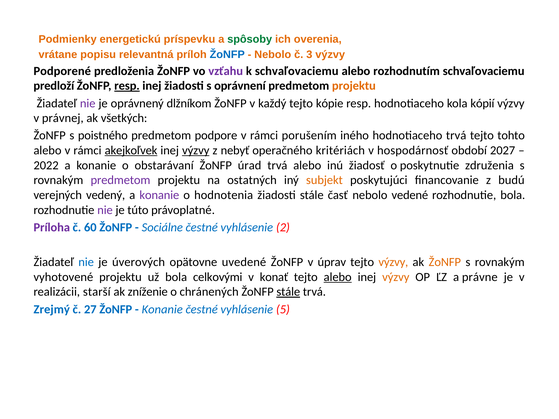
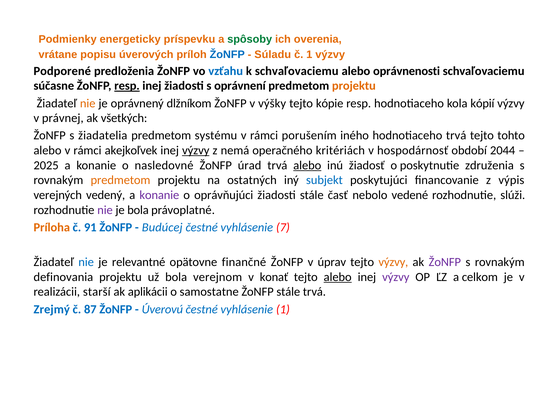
energetickú: energetickú -> energeticky (130, 39)
relevantná: relevantná -> úverových (146, 54)
Nebolo: Nebolo -> Súladu (273, 54)
č 3: 3 -> 1 (309, 54)
vzťahu colour: purple -> blue (226, 71)
rozhodnutím: rozhodnutím -> oprávnenosti (407, 71)
predloží: predloží -> súčasne (54, 86)
nie colour: purple -> orange (88, 103)
každý: každý -> výšky (272, 103)
poistného: poistného -> žiadatelia (103, 136)
podpore: podpore -> systému (216, 136)
akejkoľvek underline: present -> none (131, 150)
nebyť: nebyť -> nemá (235, 150)
2027: 2027 -> 2044 (503, 150)
2022: 2022 -> 2025 (46, 165)
obstarávaní: obstarávaní -> nasledovné (164, 165)
alebo underline: none -> present (307, 165)
predmetom colour: purple -> orange (120, 180)
subjekt colour: orange -> blue (324, 180)
budú: budú -> výpis (511, 180)
hodnotenia: hodnotenia -> oprávňujúci (224, 195)
rozhodnutie bola: bola -> slúži (513, 195)
je túto: túto -> bola (138, 210)
Príloha colour: purple -> orange (52, 227)
60: 60 -> 91 (90, 227)
Sociálne: Sociálne -> Budúcej (162, 227)
2: 2 -> 7 (283, 227)
úverových: úverových -> relevantné (139, 262)
uvedené: uvedené -> finančné (244, 262)
ŽoNFP colour: orange -> purple (445, 262)
vyhotovené: vyhotovené -> definovania (63, 277)
celkovými: celkovými -> verejnom (218, 277)
výzvy colour: orange -> purple (396, 277)
právne: právne -> celkom (480, 277)
zníženie: zníženie -> aplikácii (148, 292)
chránených: chránených -> samostatne (209, 292)
stále underline: present -> none (288, 292)
27: 27 -> 87 (90, 309)
Konanie: Konanie -> Úverovú (162, 309)
vyhlásenie 5: 5 -> 1 (283, 309)
